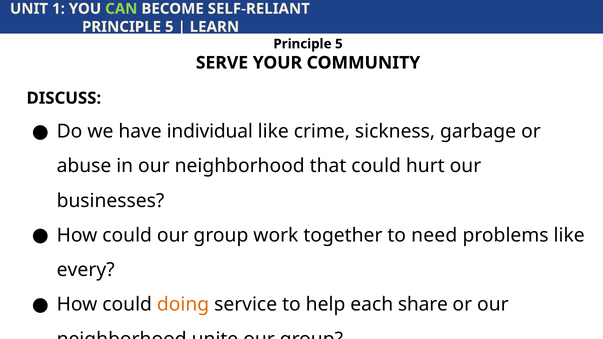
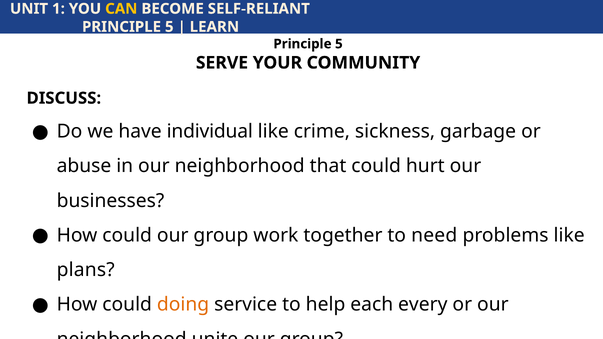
CAN colour: light green -> yellow (121, 9)
every: every -> plans (86, 270)
share: share -> every (423, 305)
